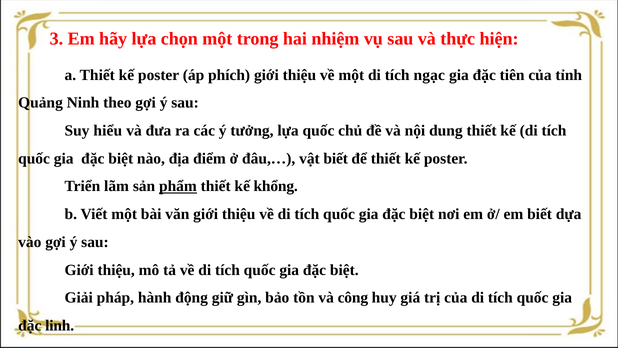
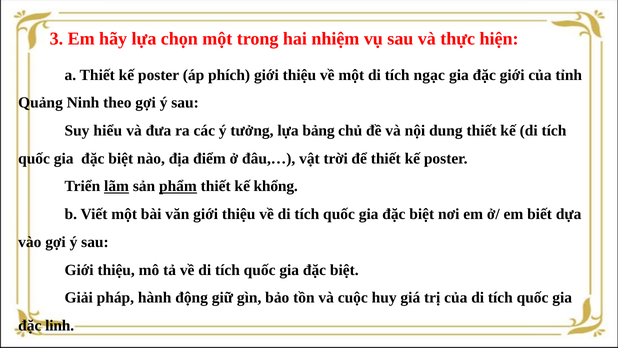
đặc tiên: tiên -> giới (512, 75)
lựa quốc: quốc -> bảng (319, 131)
vật biết: biết -> trời (336, 158)
lãm underline: none -> present (117, 186)
công: công -> cuộc (353, 297)
